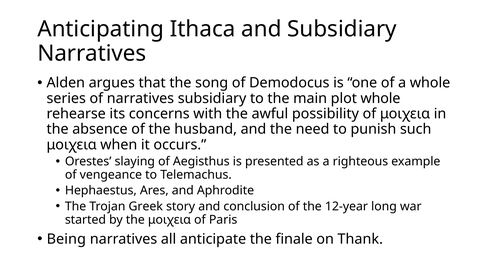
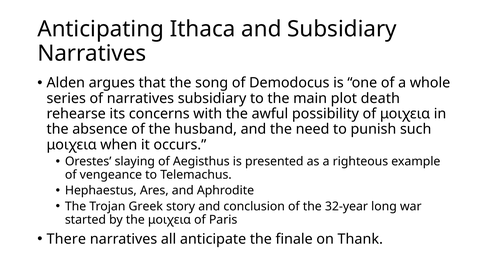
plot whole: whole -> death (380, 98)
12-year: 12-year -> 32-year (346, 206)
Being: Being -> There (66, 239)
